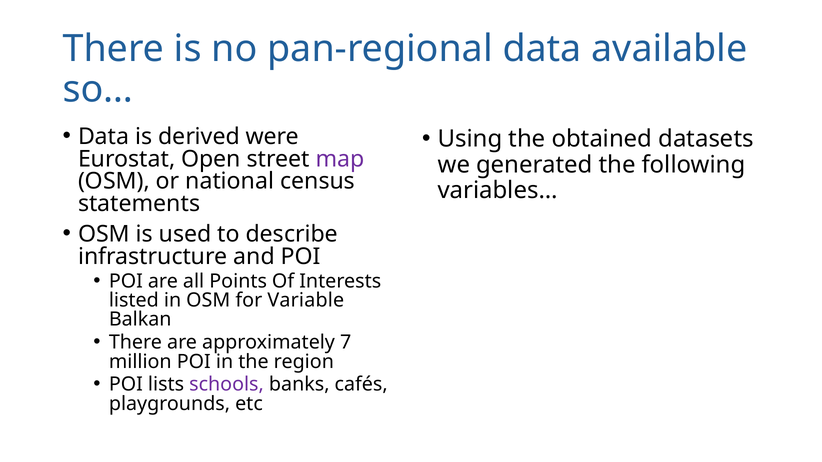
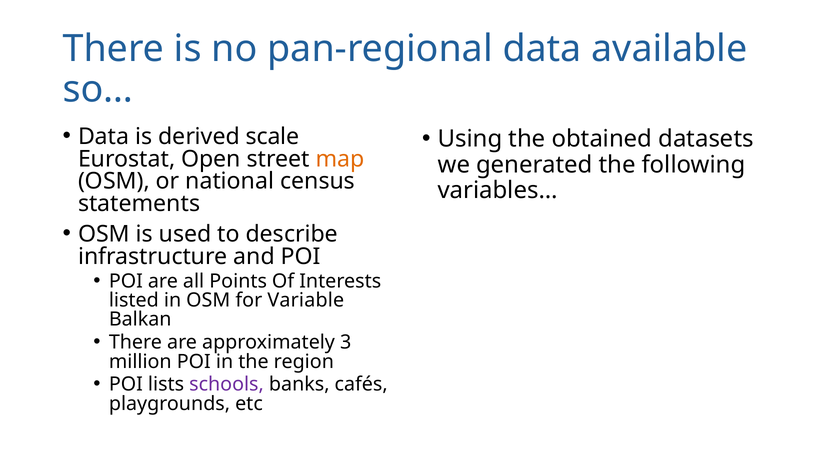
were: were -> scale (272, 137)
map colour: purple -> orange (340, 159)
7: 7 -> 3 (346, 343)
